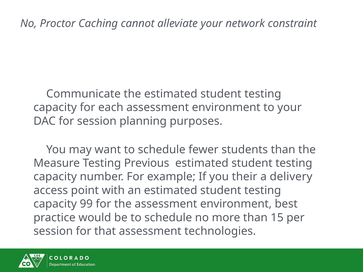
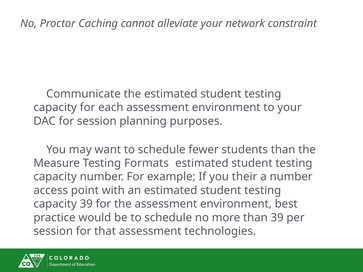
Previous: Previous -> Formats (147, 163)
a delivery: delivery -> number (291, 177)
capacity 99: 99 -> 39 (86, 204)
than 15: 15 -> 39 (277, 218)
